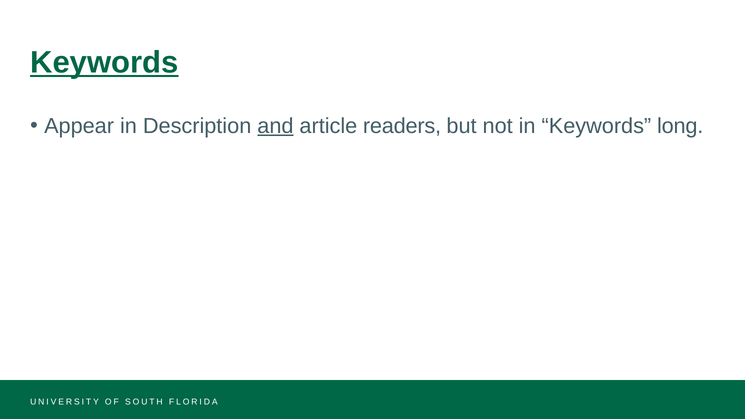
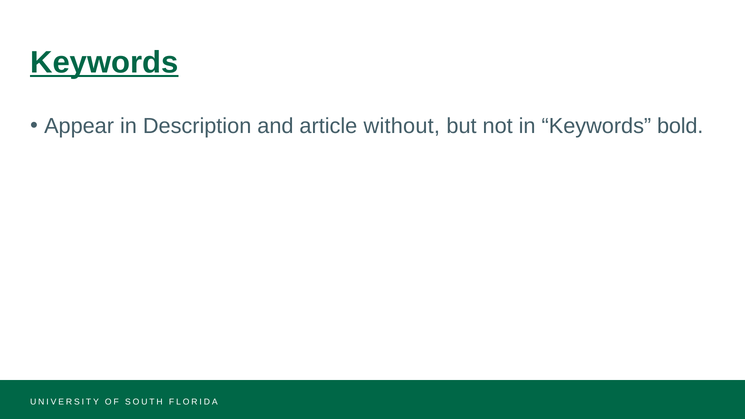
and underline: present -> none (275, 126)
readers: readers -> without (402, 126)
long: long -> bold (680, 126)
